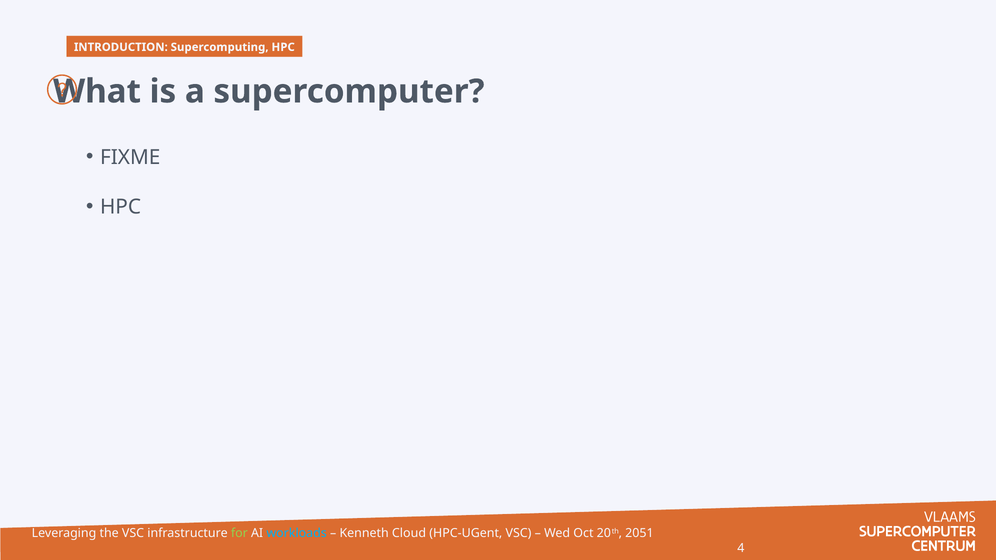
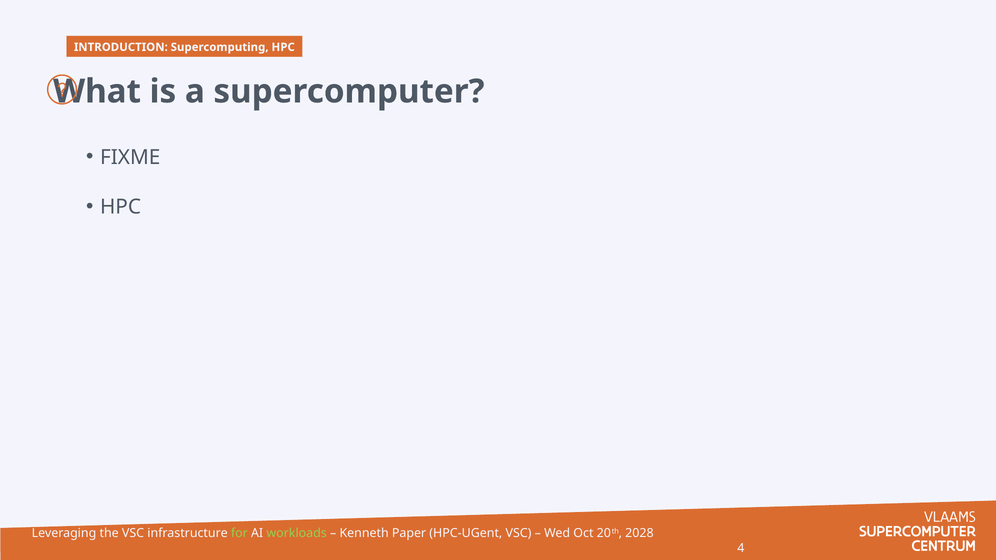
workloads colour: light blue -> light green (297, 533)
Cloud: Cloud -> Paper (409, 533)
2051: 2051 -> 2028 (639, 533)
